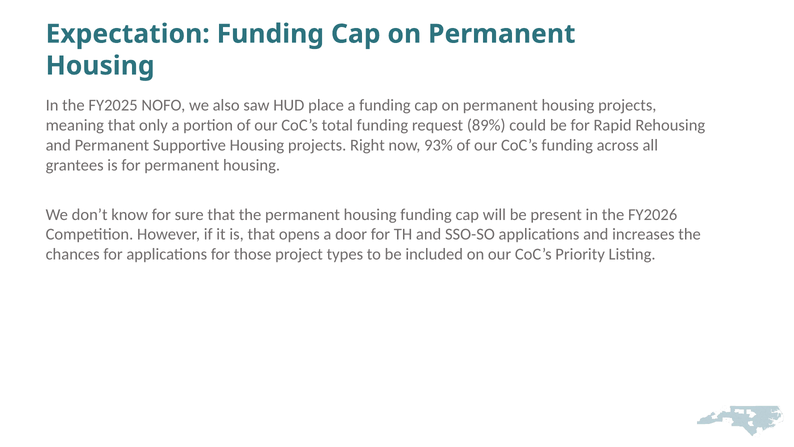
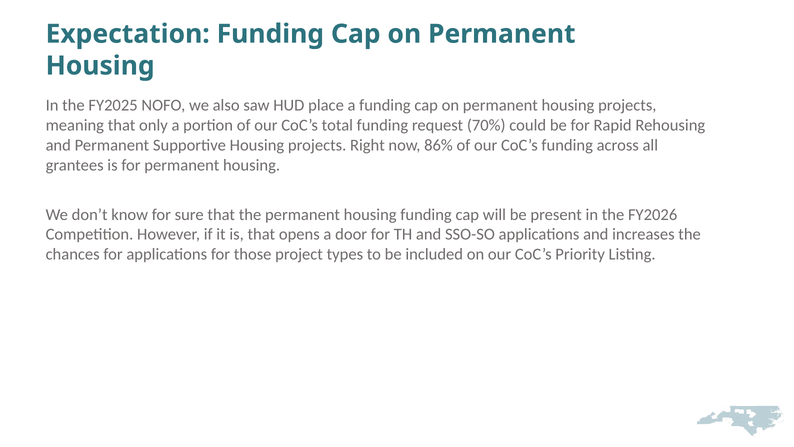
89%: 89% -> 70% (486, 125)
93%: 93% -> 86% (438, 145)
